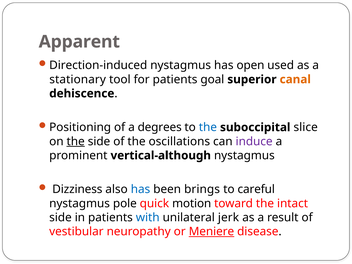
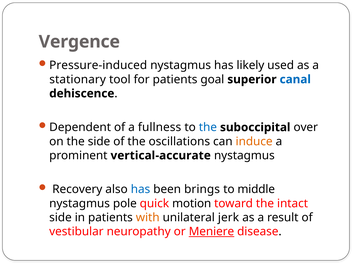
Apparent: Apparent -> Vergence (79, 42)
Direction-induced: Direction-induced -> Pressure-induced (98, 65)
open: open -> likely (250, 65)
canal colour: orange -> blue (295, 79)
Positioning: Positioning -> Dependent (80, 127)
degrees: degrees -> fullness (160, 127)
slice: slice -> over (306, 127)
the underline: present -> none (76, 141)
induce colour: purple -> orange (254, 141)
vertical-although: vertical-although -> vertical-accurate (161, 155)
Dizziness: Dizziness -> Recovery (77, 189)
careful: careful -> middle (256, 189)
with colour: blue -> orange (148, 217)
